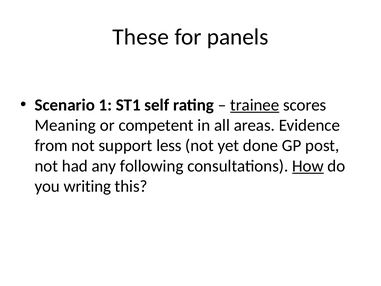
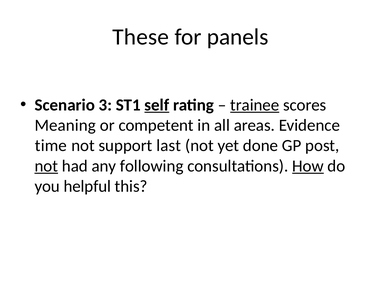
1: 1 -> 3 (105, 105)
self underline: none -> present (157, 105)
from: from -> time (51, 145)
less: less -> last (169, 145)
not underline: none -> present (46, 166)
writing: writing -> helpful (87, 186)
